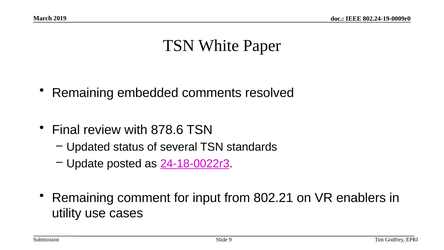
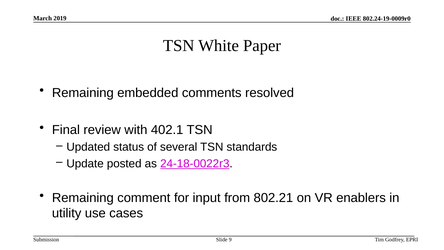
878.6: 878.6 -> 402.1 (167, 130)
